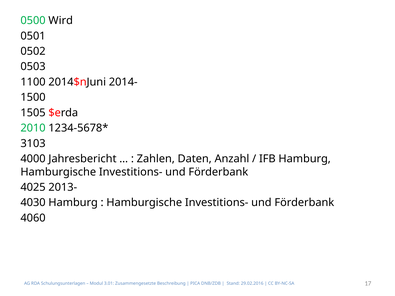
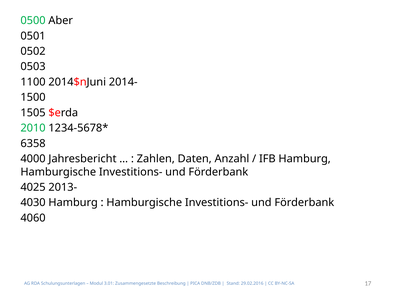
Wird: Wird -> Aber (61, 21)
3103: 3103 -> 6358 (33, 144)
